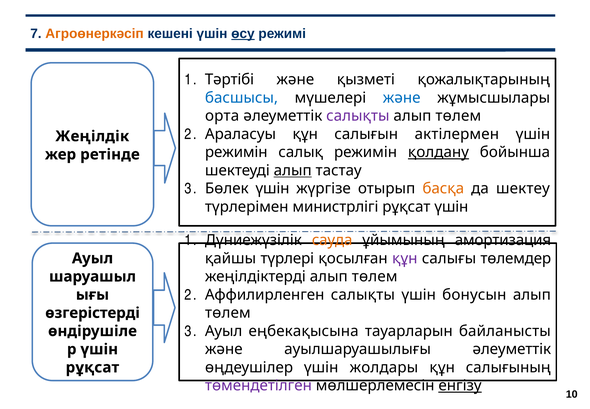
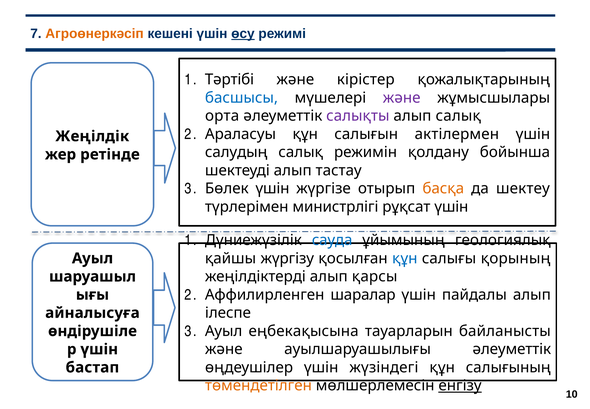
қызметі: қызметі -> кірістер (366, 79)
және colour: blue -> purple (402, 98)
төлем: төлем -> салық (458, 116)
режимін: режимін -> салудың (236, 152)
қолдану underline: present -> none (438, 152)
алып underline: present -> none (293, 170)
сауда colour: orange -> blue (332, 240)
амортизация: амортизация -> геологиялық (503, 240)
түрлері: түрлері -> жүргізу (287, 258)
құн colour: purple -> blue (405, 258)
төлемдер: төлемдер -> қорының (516, 258)
жеңілдіктерді алып төлем: төлем -> қарсы (375, 276)
Аффилирленген салықты: салықты -> шаралар (363, 294)
бонусын: бонусын -> пайдалы (474, 294)
төлем: төлем -> ілеспе (228, 313)
өзгерістерді: өзгерістерді -> айналысуға (92, 312)
жолдары: жолдары -> жүзіндегі (384, 367)
рұқсат: рұқсат -> бастап (92, 367)
төмендетілген colour: purple -> orange (258, 385)
